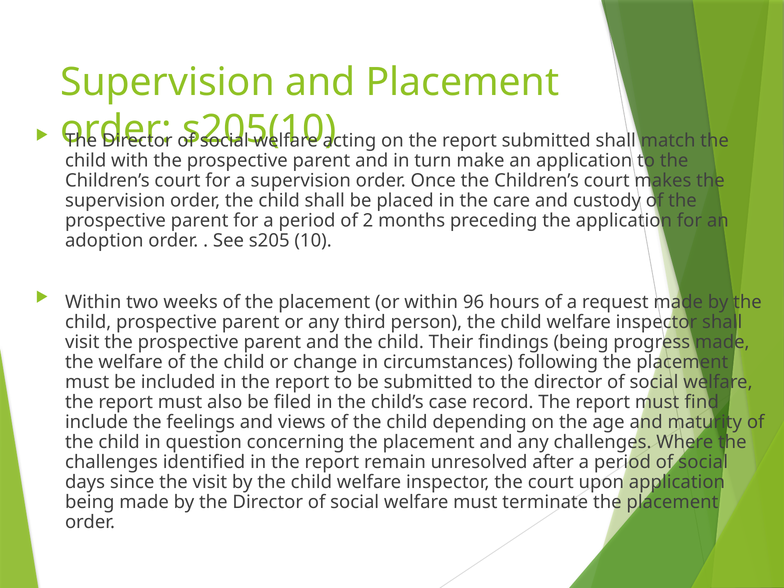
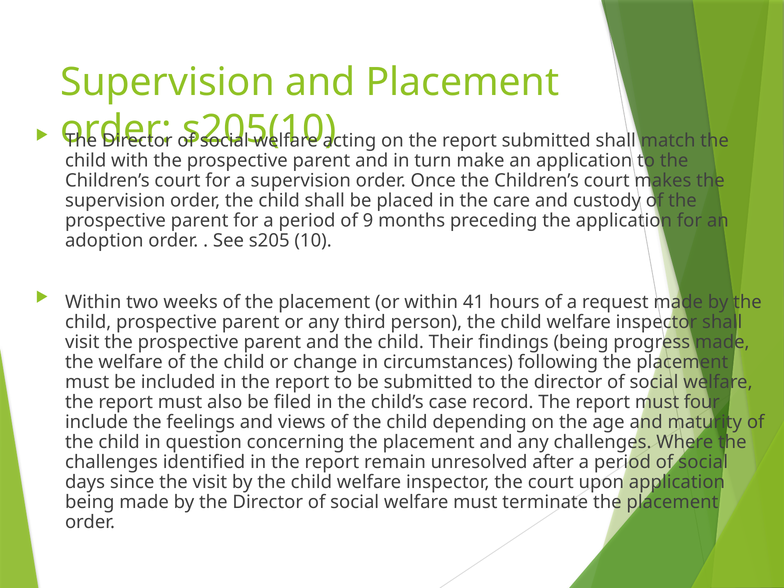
2: 2 -> 9 (368, 220)
96: 96 -> 41 (474, 302)
find: find -> four (702, 402)
